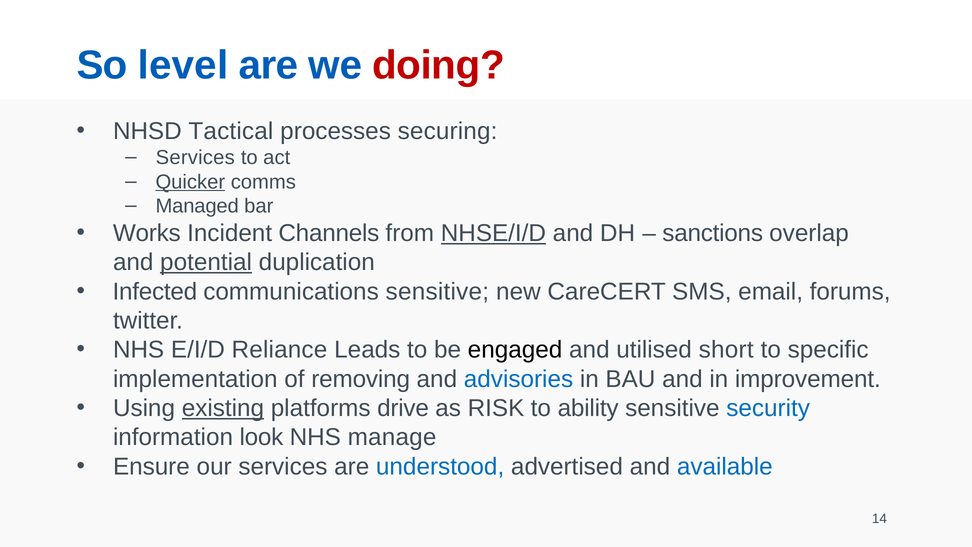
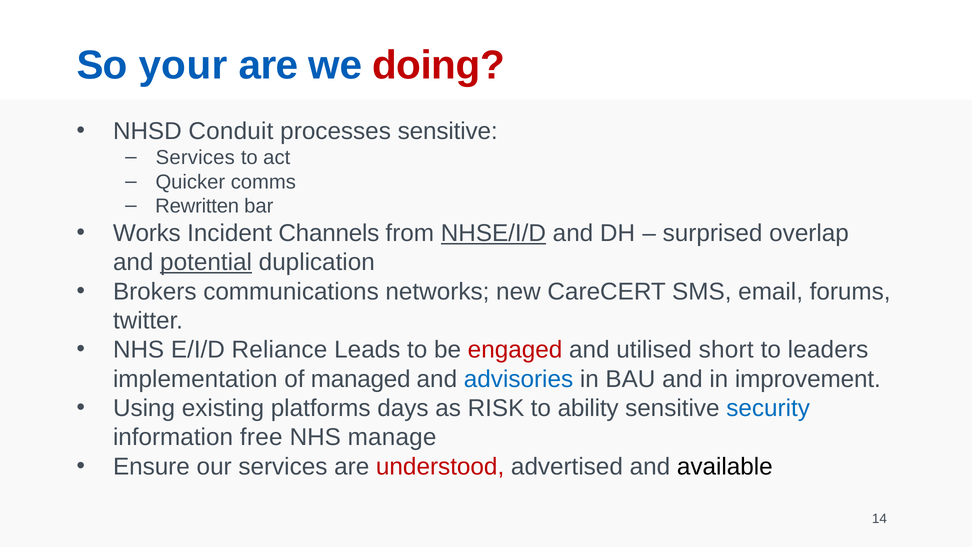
level: level -> your (183, 65)
Tactical: Tactical -> Conduit (231, 131)
processes securing: securing -> sensitive (448, 131)
Quicker underline: present -> none (190, 182)
Managed: Managed -> Rewritten (197, 206)
sanctions: sanctions -> surprised (713, 233)
Infected: Infected -> Brokers (155, 291)
communications sensitive: sensitive -> networks (437, 291)
engaged colour: black -> red (515, 350)
specific: specific -> leaders (828, 350)
removing: removing -> managed (361, 379)
existing underline: present -> none (223, 408)
drive: drive -> days (403, 408)
look: look -> free (261, 437)
understood colour: blue -> red (440, 466)
available colour: blue -> black (725, 466)
